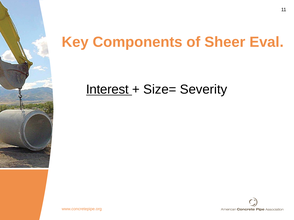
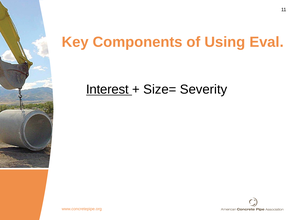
Sheer: Sheer -> Using (225, 42)
